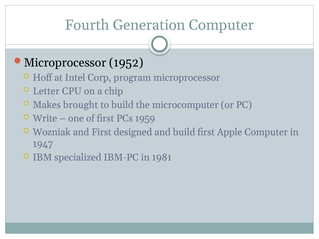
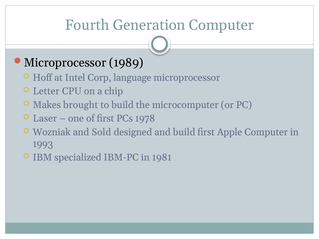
1952: 1952 -> 1989 (126, 63)
program: program -> language (132, 78)
Write: Write -> Laser (45, 119)
1959: 1959 -> 1978 (145, 119)
and First: First -> Sold (101, 132)
1947: 1947 -> 1993 (43, 144)
